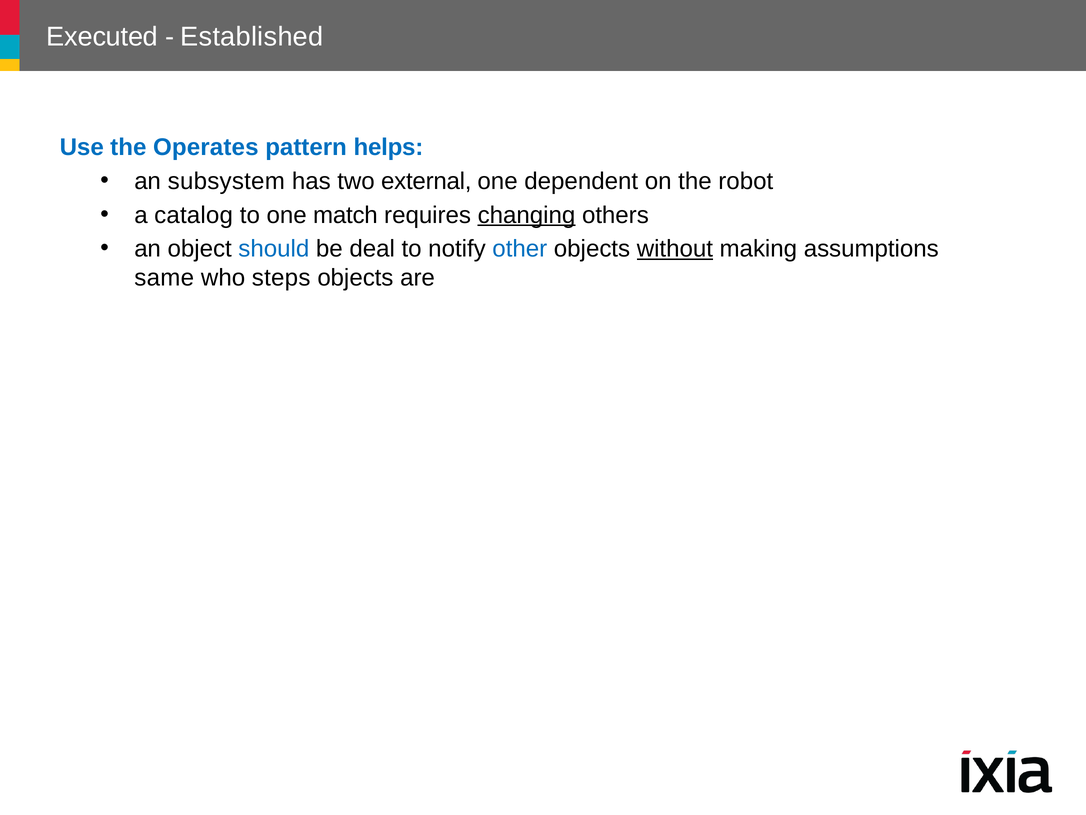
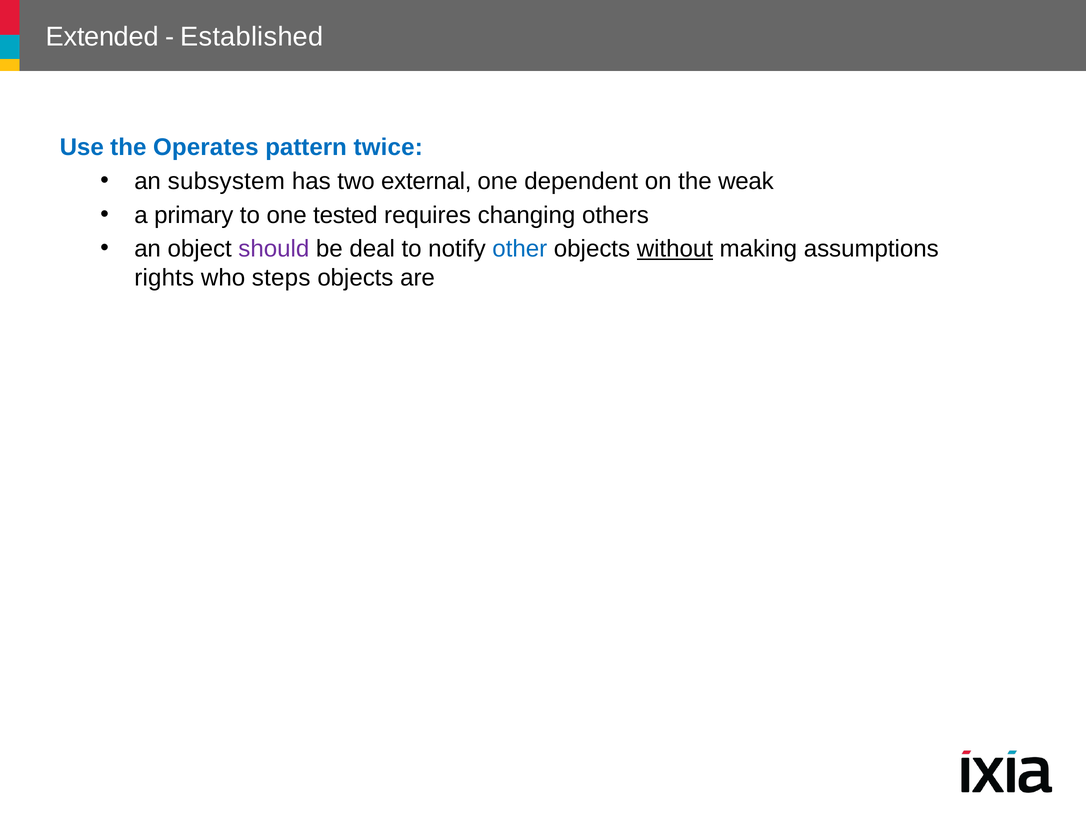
Executed: Executed -> Extended (102, 37)
helps: helps -> twice (388, 147)
robot: robot -> weak (746, 181)
catalog: catalog -> primary (194, 215)
match: match -> tested (345, 215)
changing underline: present -> none (527, 215)
should colour: blue -> purple (274, 249)
same: same -> rights (164, 278)
